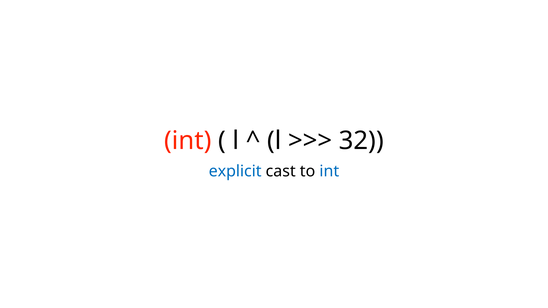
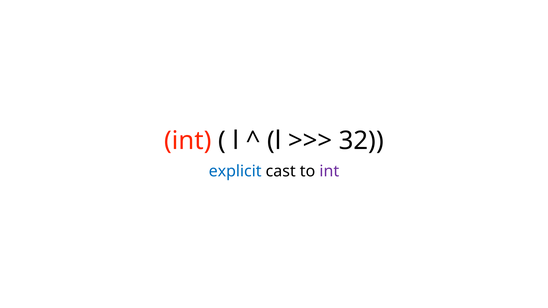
int colour: blue -> purple (329, 171)
